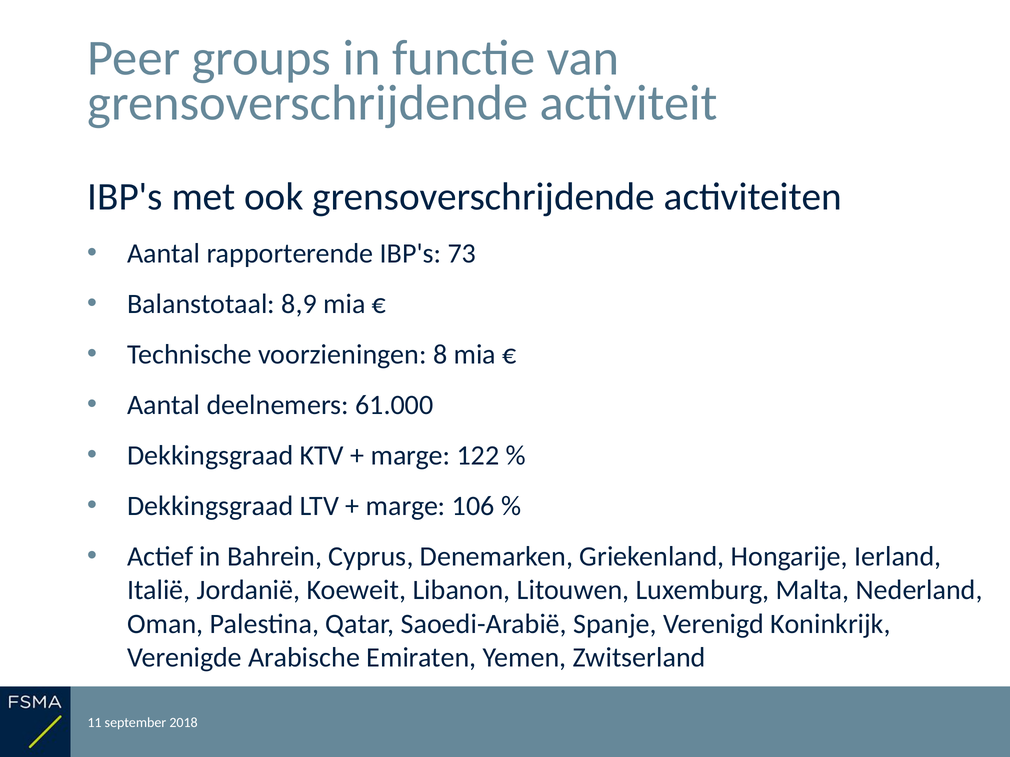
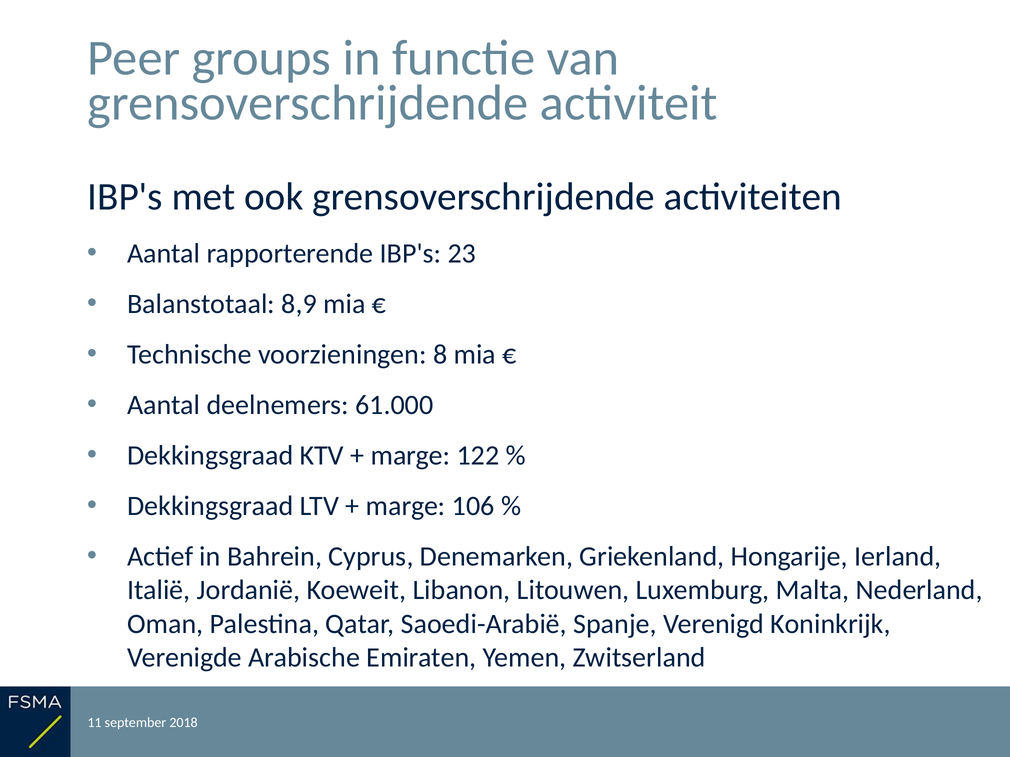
73: 73 -> 23 (462, 254)
